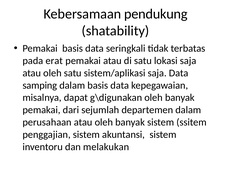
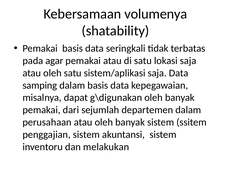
pendukung: pendukung -> volumenya (156, 14)
erat: erat -> agar (54, 61)
